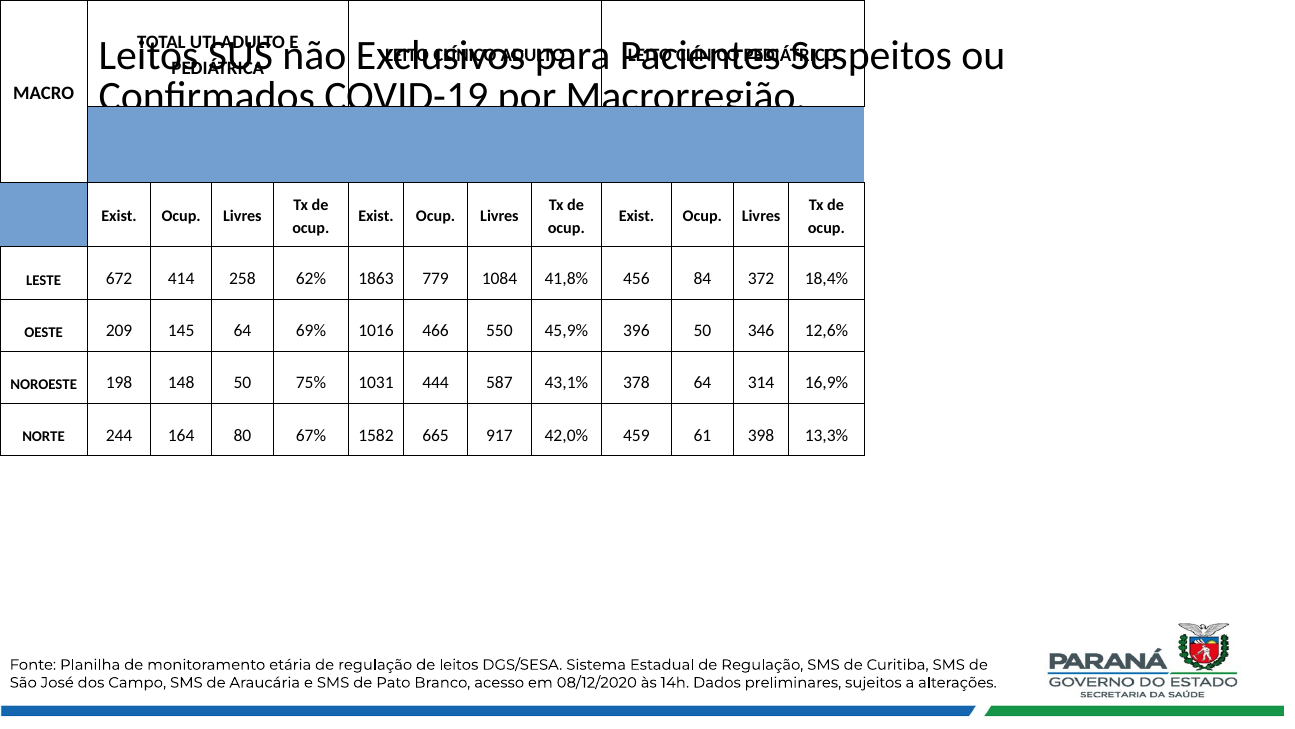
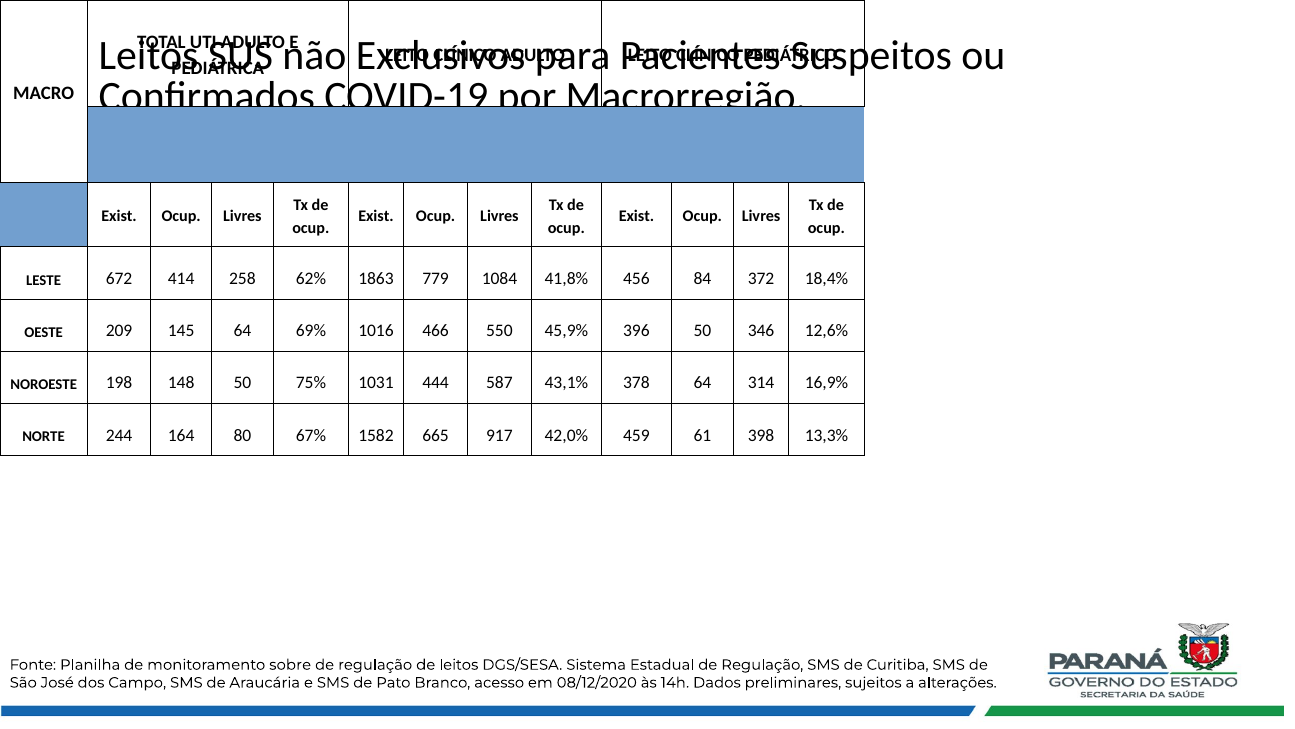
etária: etária -> sobre (290, 664)
